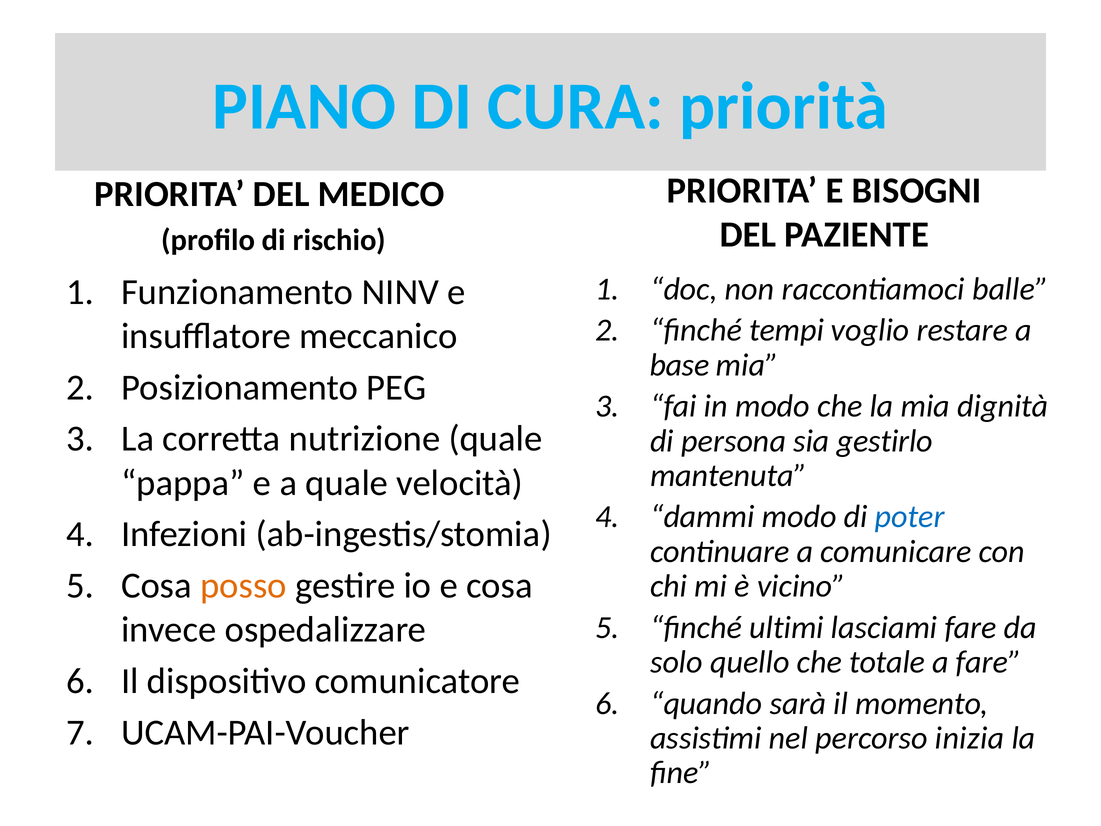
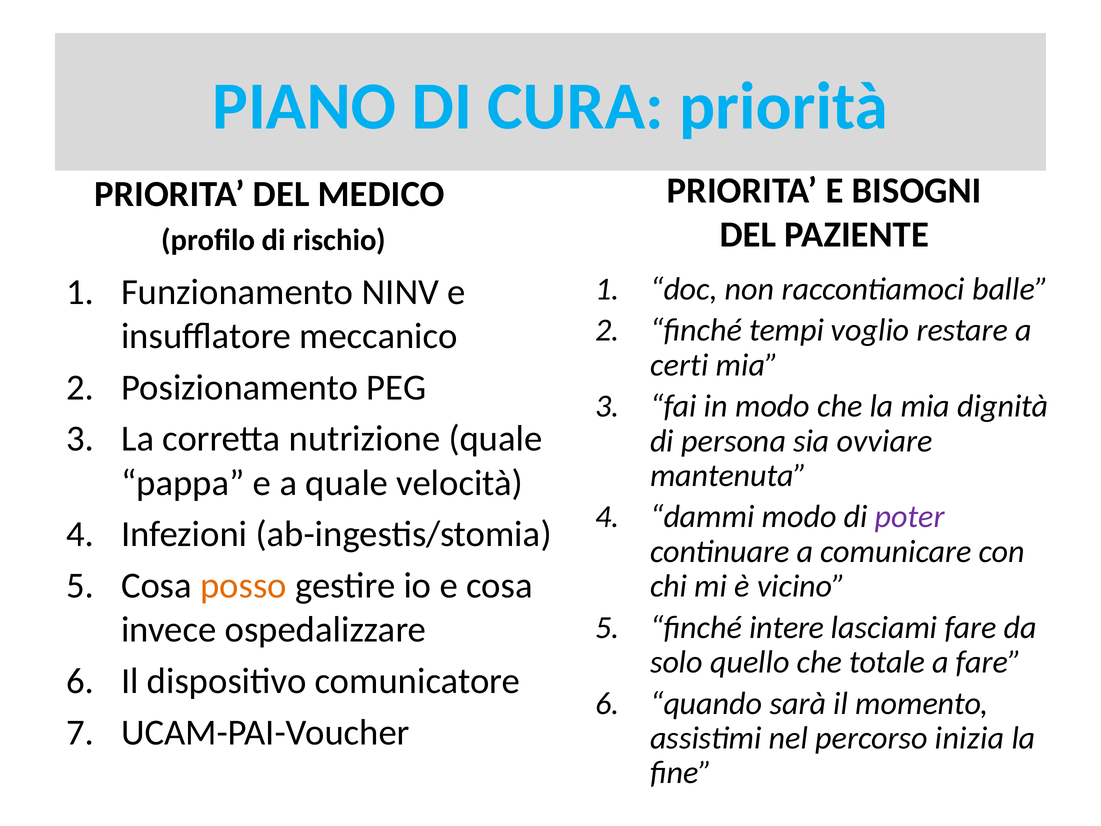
base: base -> certi (679, 365)
gestirlo: gestirlo -> ovviare (885, 441)
poter colour: blue -> purple (910, 517)
ultimi: ultimi -> intere (787, 627)
